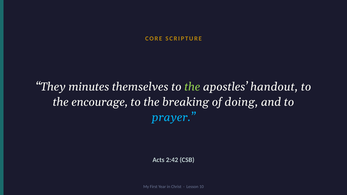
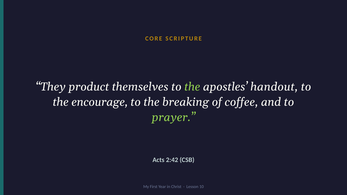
minutes: minutes -> product (89, 87)
doing: doing -> coffee (241, 102)
prayer colour: light blue -> light green (173, 117)
